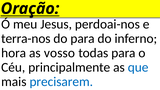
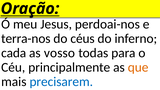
do para: para -> céus (83, 39)
hora: hora -> cada (14, 53)
que colour: blue -> orange (138, 67)
